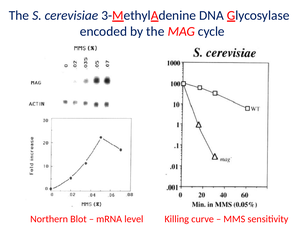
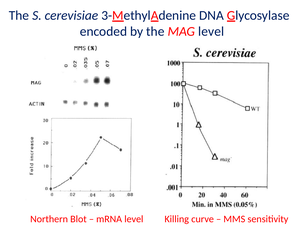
MAG cycle: cycle -> level (211, 32)
